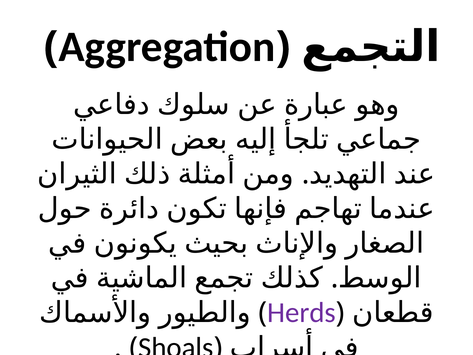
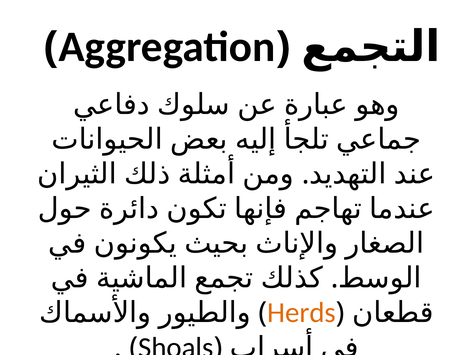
Herds colour: purple -> orange (302, 313)
